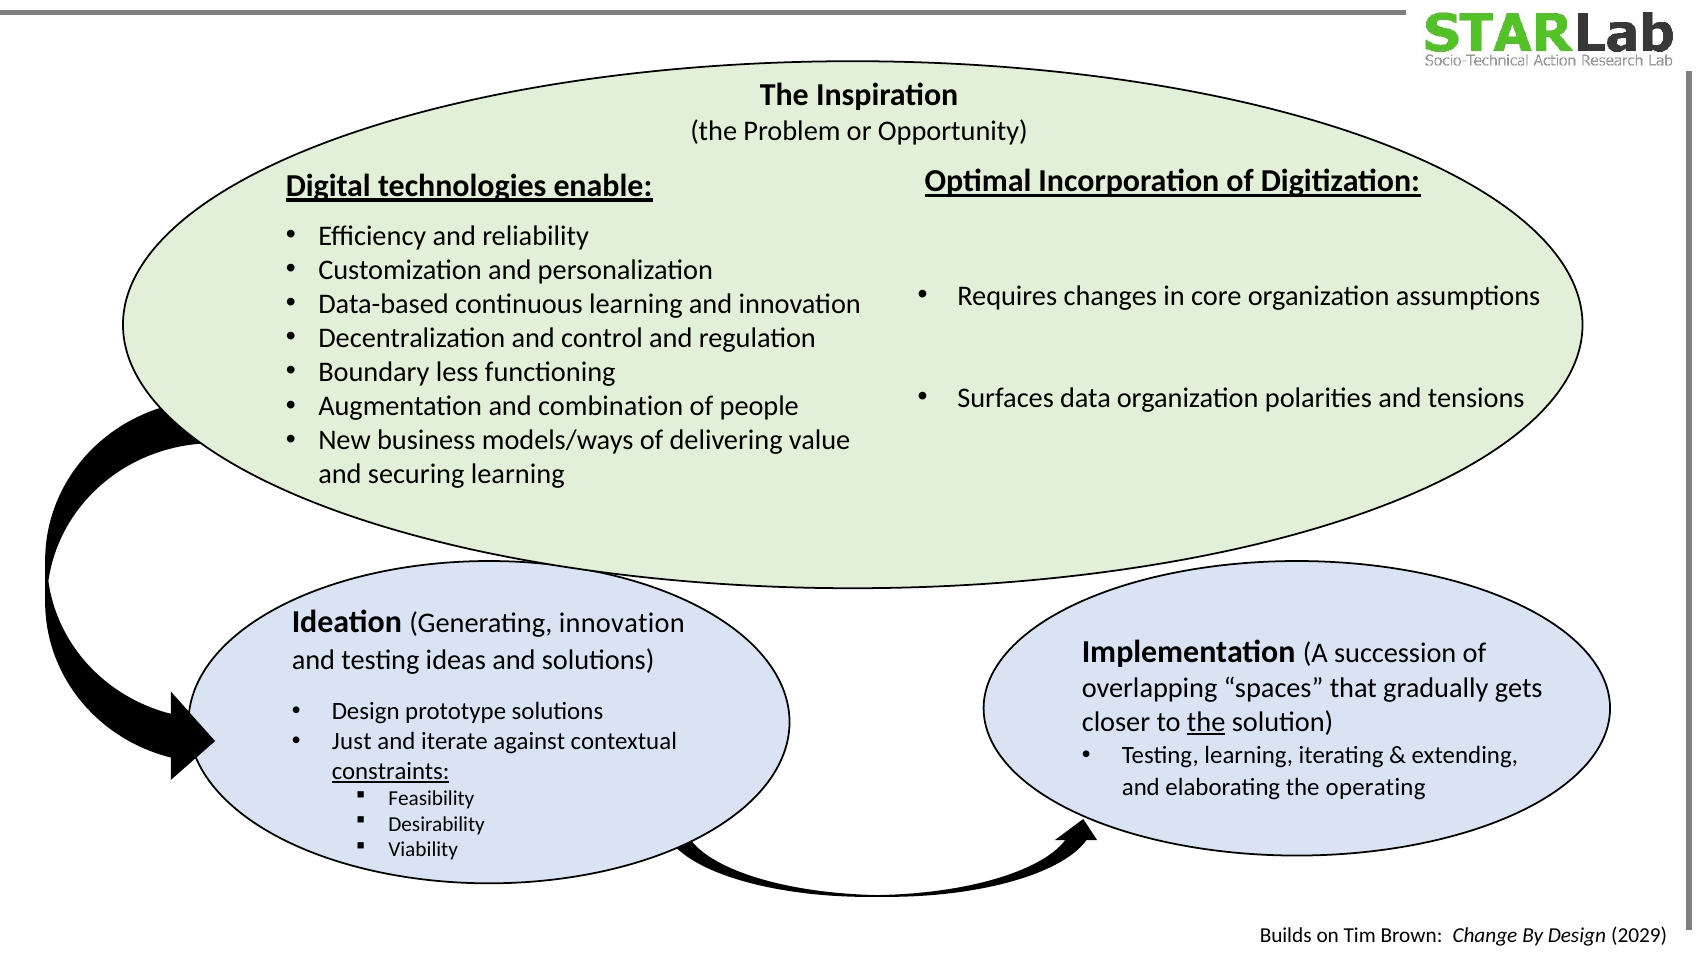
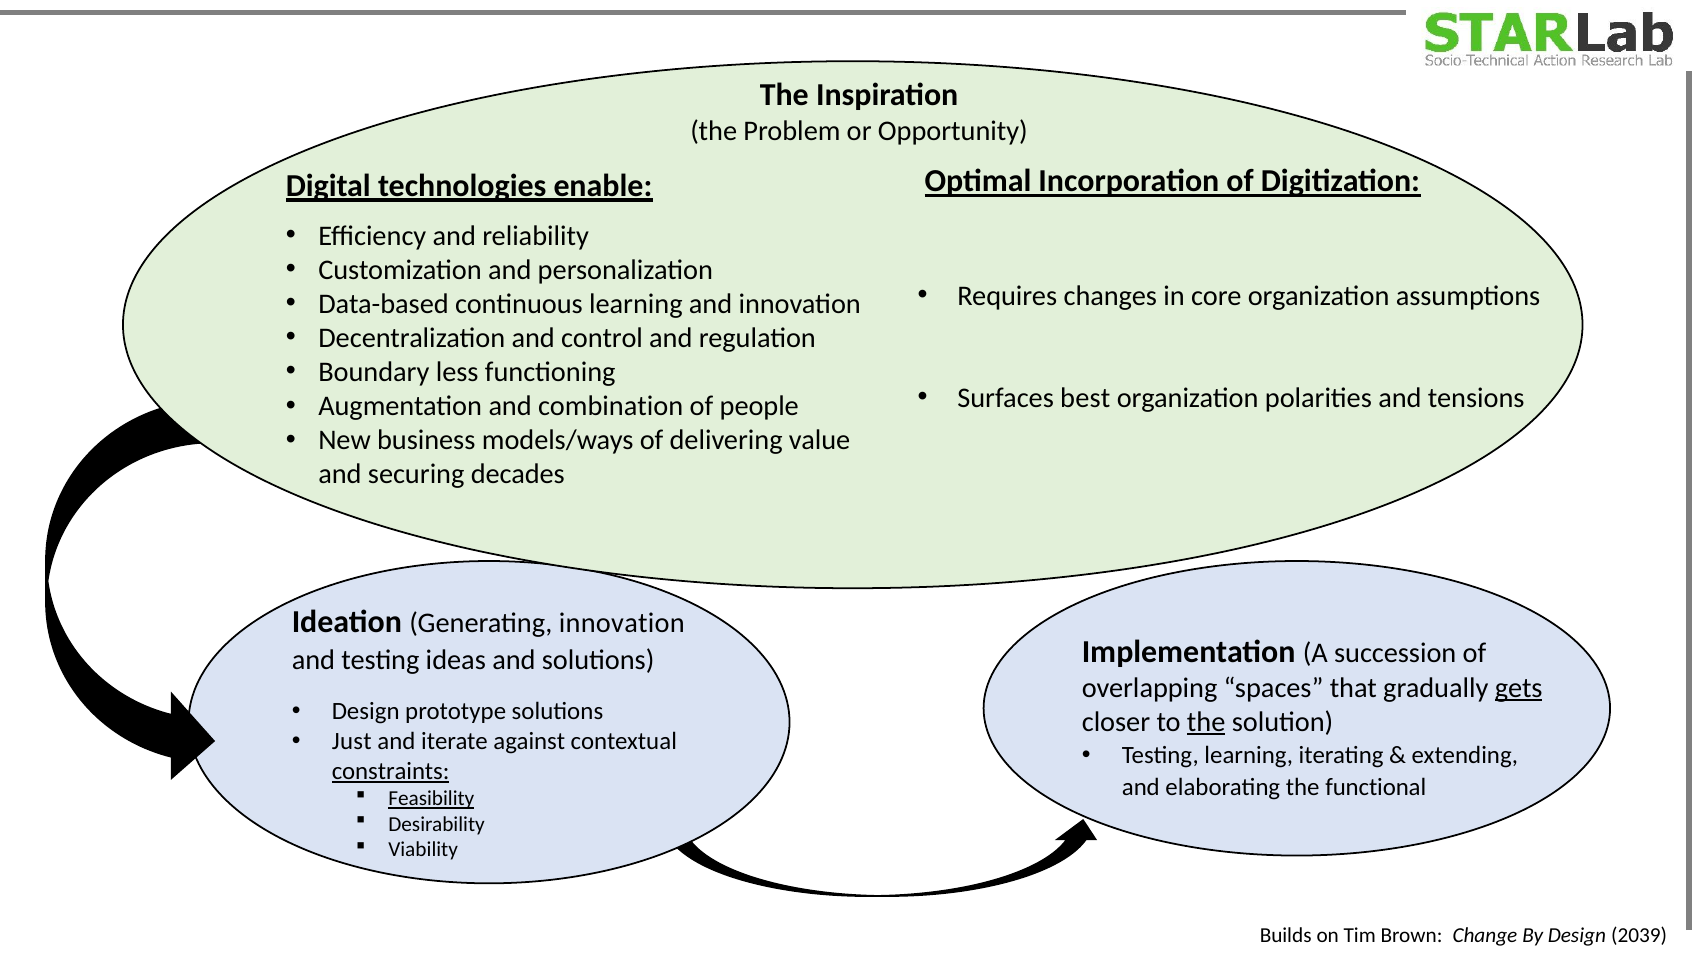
data: data -> best (1085, 398)
securing learning: learning -> decades (518, 475)
gets underline: none -> present (1519, 688)
operating: operating -> functional (1376, 788)
Feasibility underline: none -> present (431, 799)
2029: 2029 -> 2039 (1639, 936)
